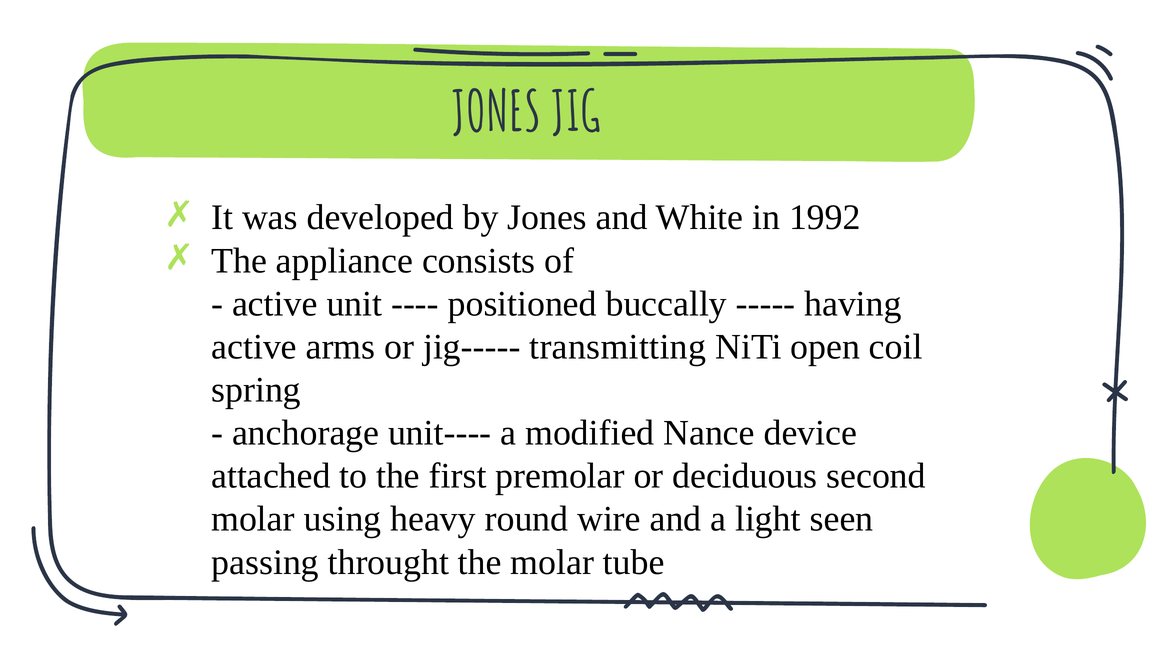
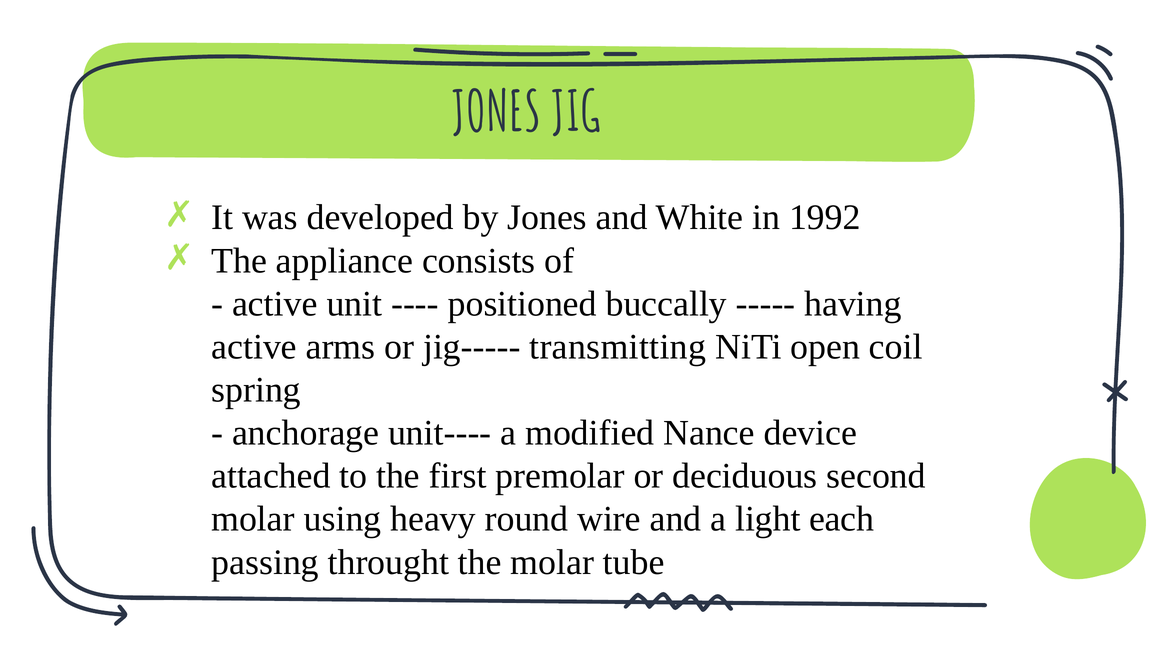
seen: seen -> each (842, 519)
